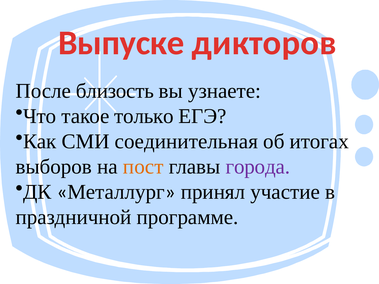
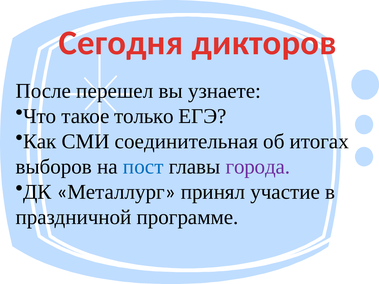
Выпуске: Выпуске -> Сегодня (121, 43)
близость: близость -> перешел (115, 91)
пост colour: orange -> blue (143, 167)
